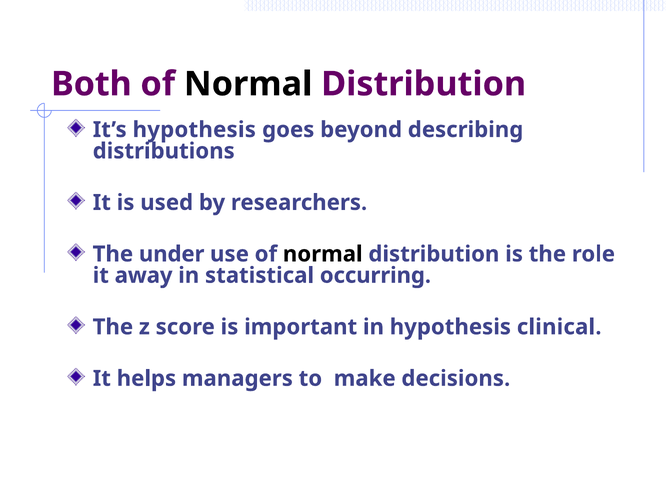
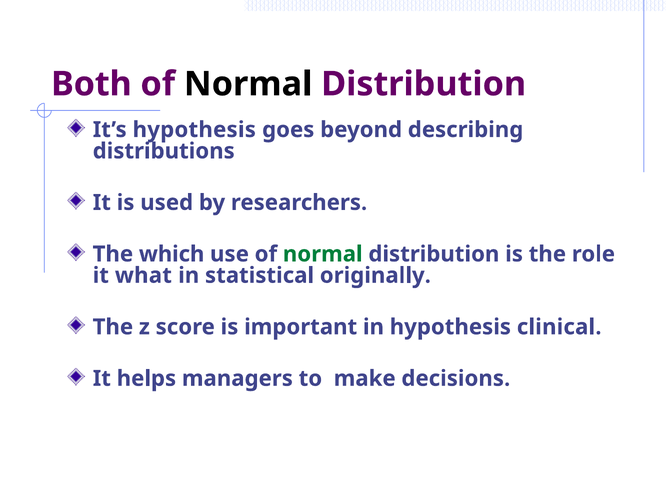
under: under -> which (172, 254)
normal colour: black -> green (323, 254)
away: away -> what (143, 275)
occurring: occurring -> originally (375, 275)
